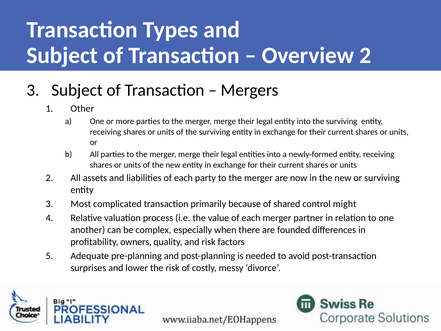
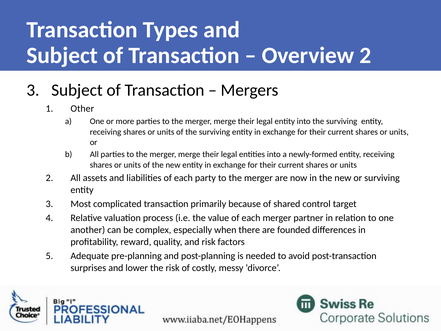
might: might -> target (345, 204)
owners: owners -> reward (136, 242)
